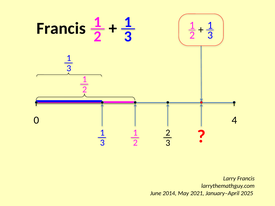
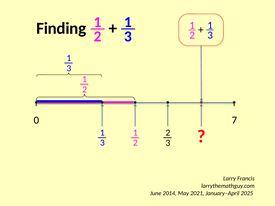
Francis: Francis -> Finding (61, 28)
4: 4 -> 7 (234, 120)
